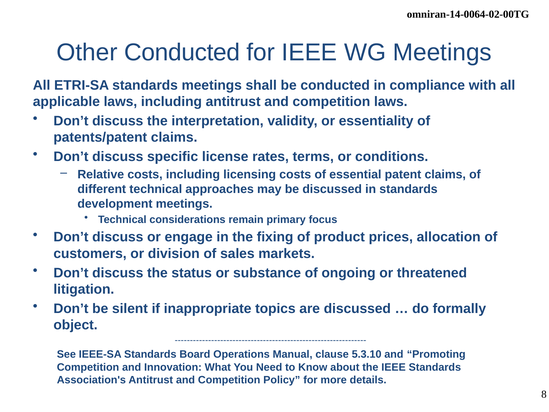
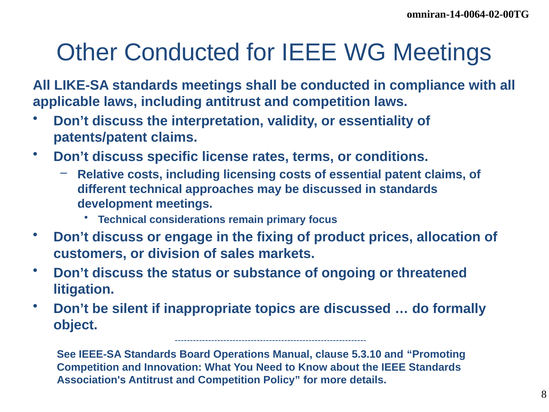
ETRI-SA: ETRI-SA -> LIKE-SA (82, 85)
